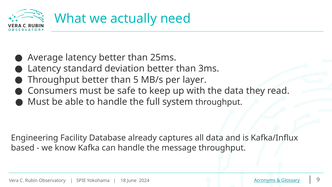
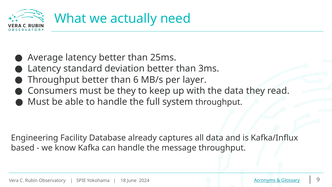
5: 5 -> 6 (136, 80)
be safe: safe -> they (126, 91)
